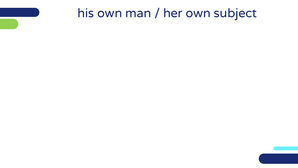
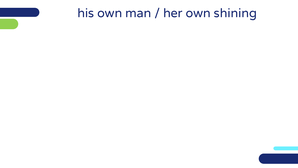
subject: subject -> shining (235, 13)
